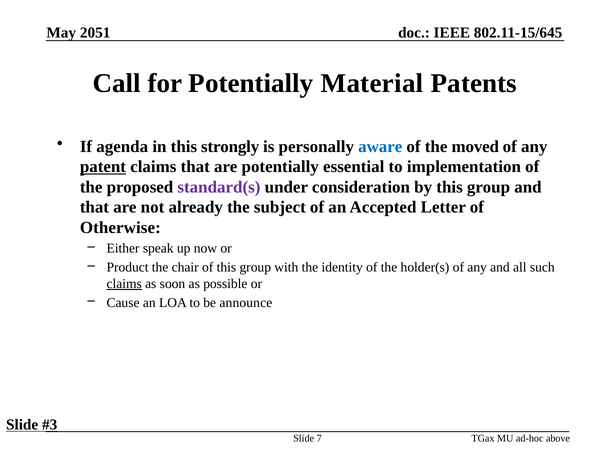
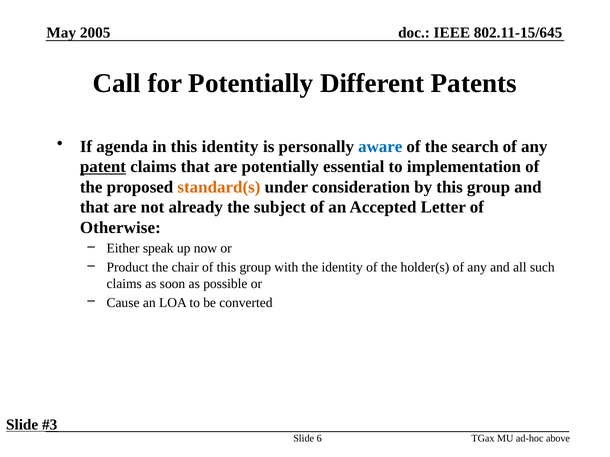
2051: 2051 -> 2005 (95, 33)
Material: Material -> Different (372, 83)
this strongly: strongly -> identity (230, 147)
moved: moved -> search (475, 147)
standard(s colour: purple -> orange (219, 187)
claims underline: present -> none (124, 284)
announce: announce -> converted (246, 303)
7: 7 -> 6 (319, 439)
